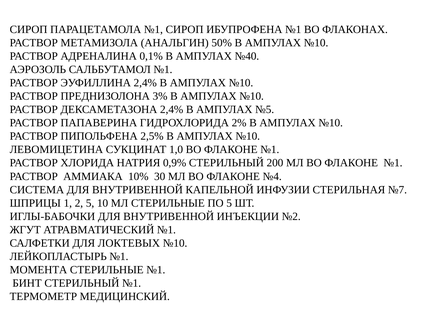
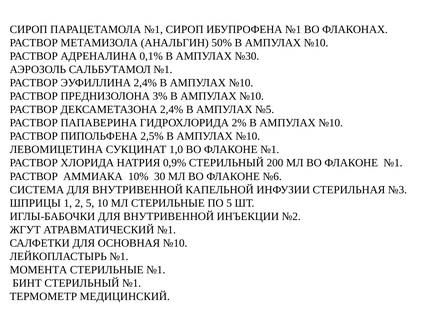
№40: №40 -> №30 (247, 56)
№4: №4 -> №6 (272, 176)
№7: №7 -> №3 (397, 190)
ЛОКТЕВЫХ: ЛОКТЕВЫХ -> ОСНОВНАЯ (129, 243)
